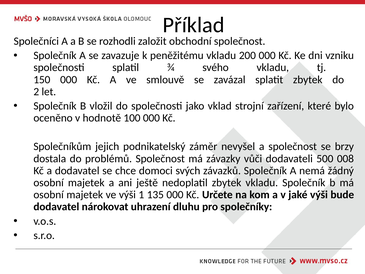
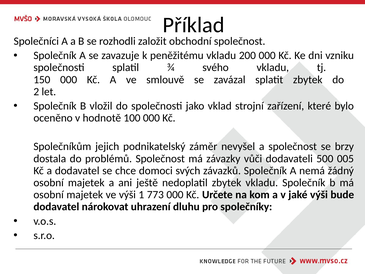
008: 008 -> 005 (345, 158)
135: 135 -> 773 (155, 195)
